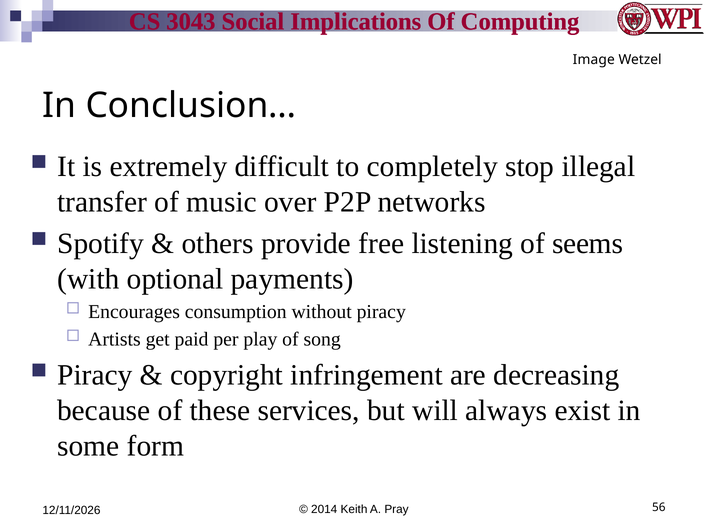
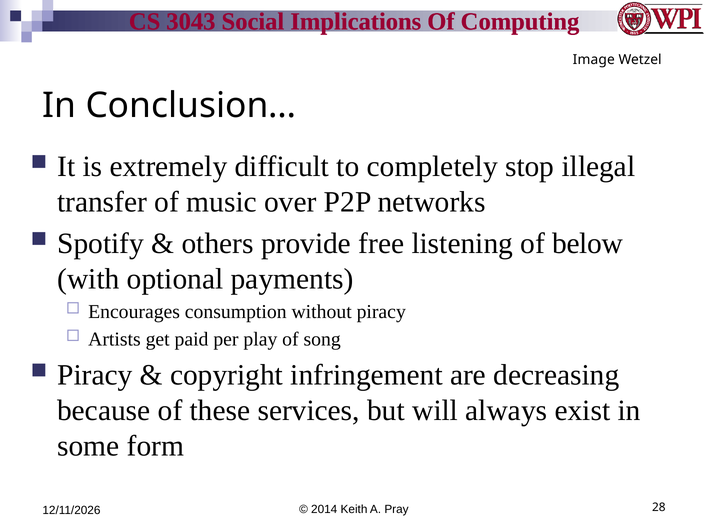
seems: seems -> below (588, 243)
56: 56 -> 28 (659, 507)
